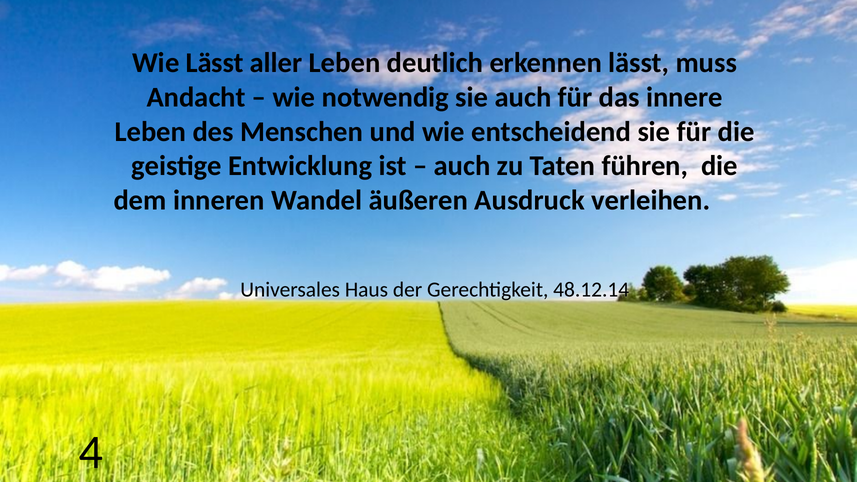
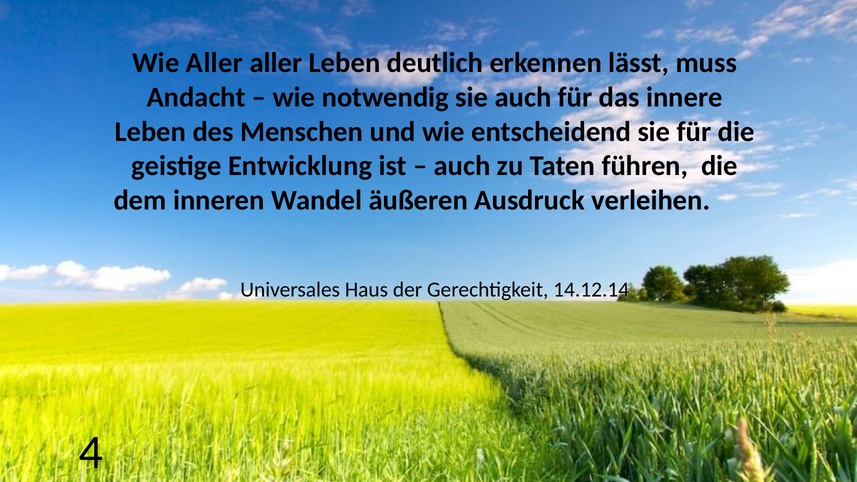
Wie Lässt: Lässt -> Aller (214, 63)
48.12.14: 48.12.14 -> 14.12.14 (591, 290)
